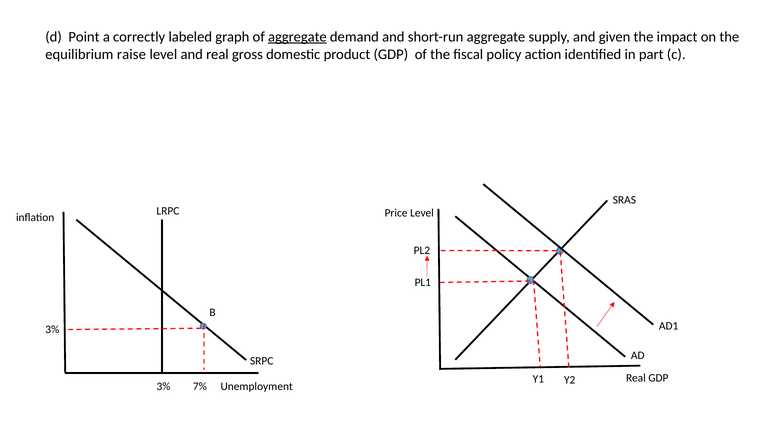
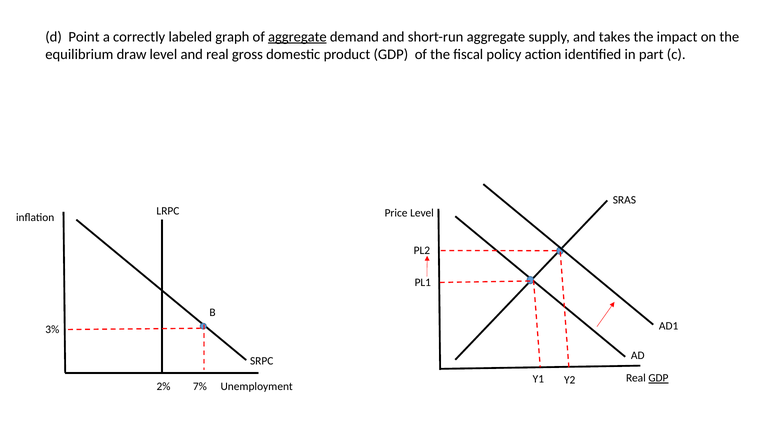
given: given -> takes (615, 37)
raise: raise -> draw (132, 54)
GDP underline: none -> present (658, 378)
3%: 3% -> 2% (163, 386)
